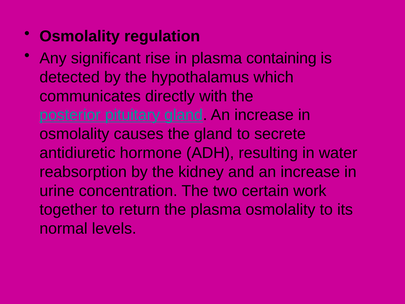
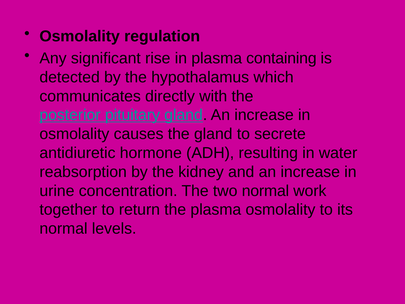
two certain: certain -> normal (265, 191)
